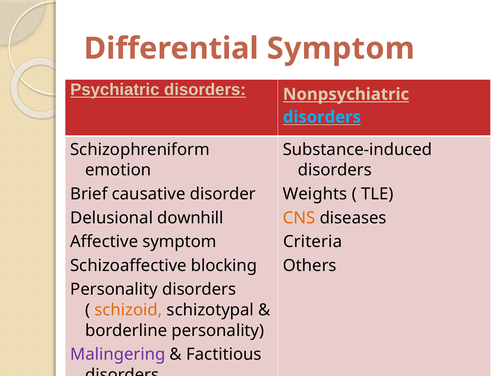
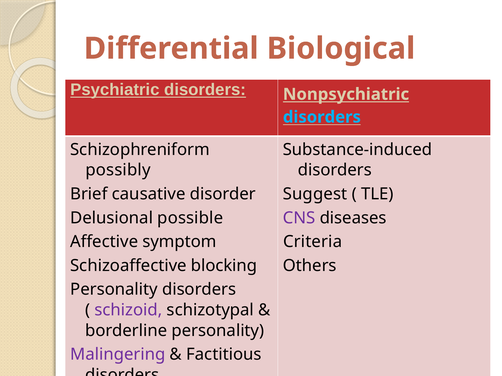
Differential Symptom: Symptom -> Biological (341, 49)
emotion: emotion -> possibly (118, 170)
Weights: Weights -> Suggest (315, 194)
downhill: downhill -> possible (190, 218)
CNS colour: orange -> purple (299, 218)
schizoid colour: orange -> purple (128, 310)
